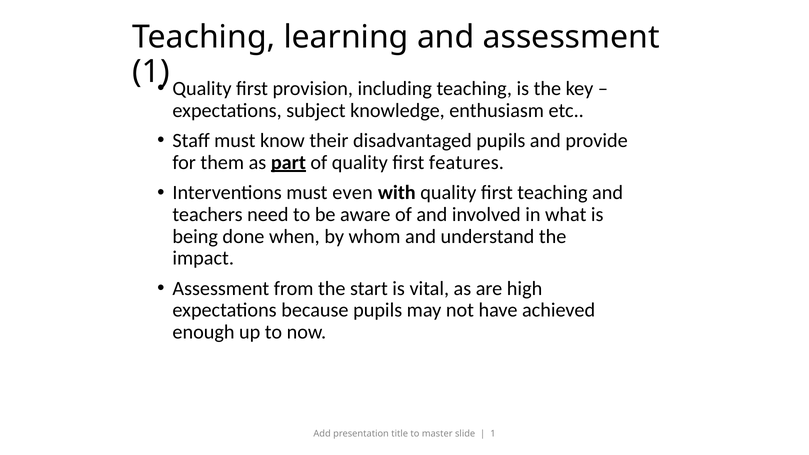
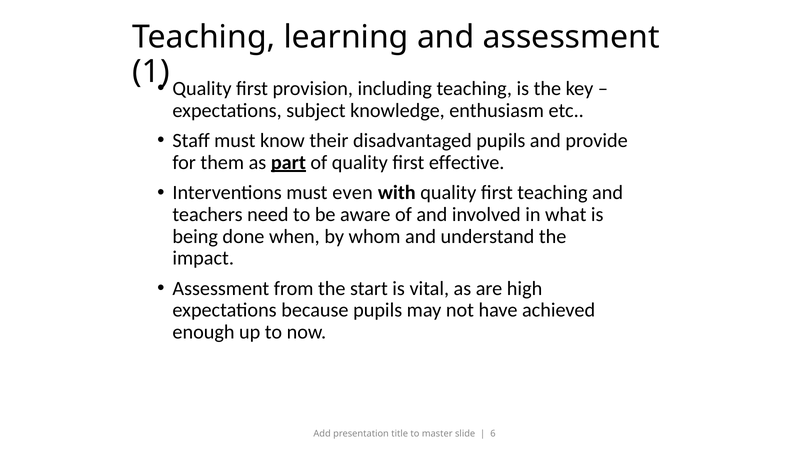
features: features -> effective (467, 162)
1: 1 -> 6 (493, 434)
